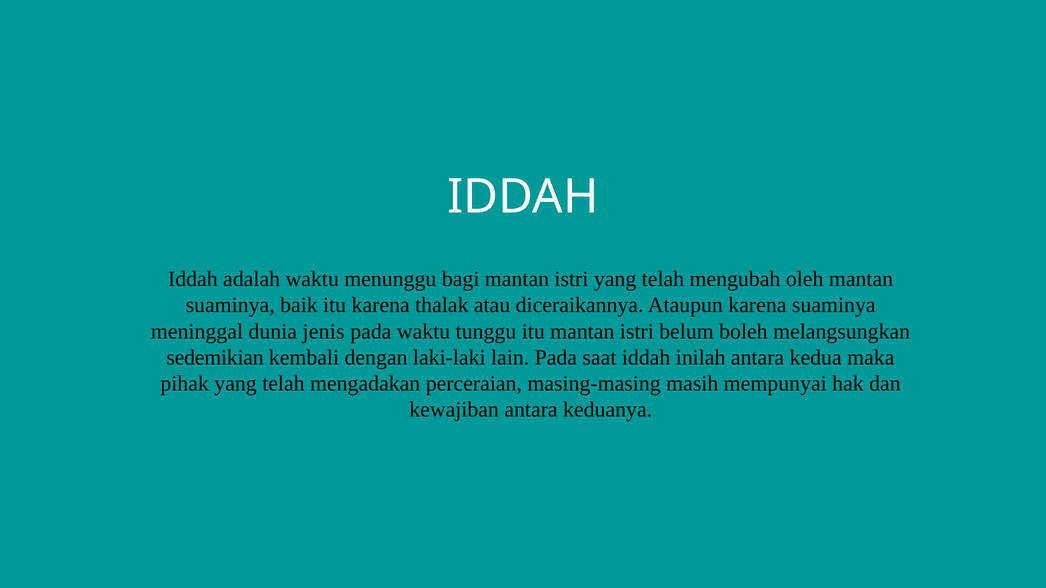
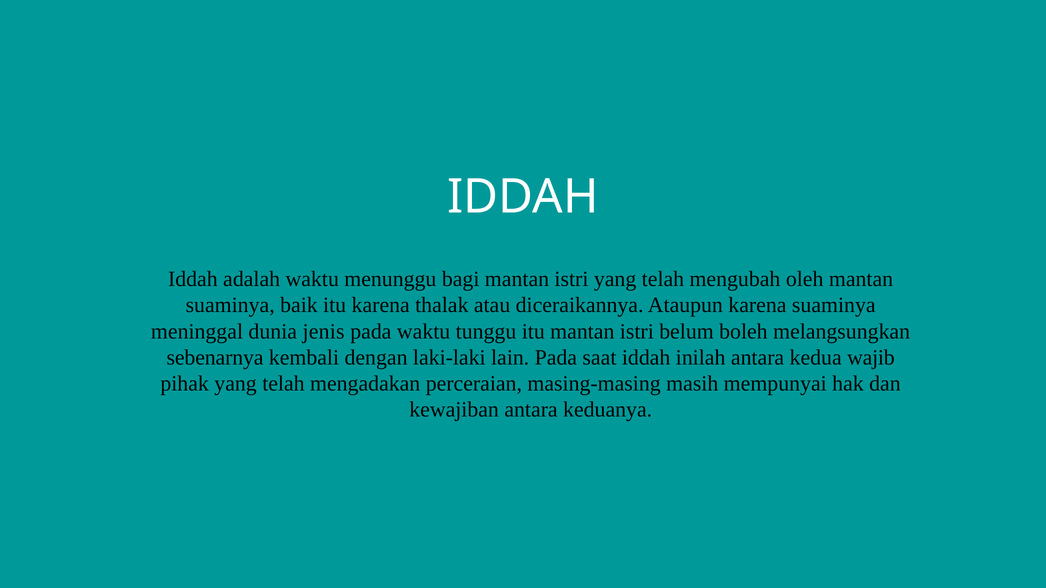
sedemikian: sedemikian -> sebenarnya (215, 358)
maka: maka -> wajib (871, 358)
